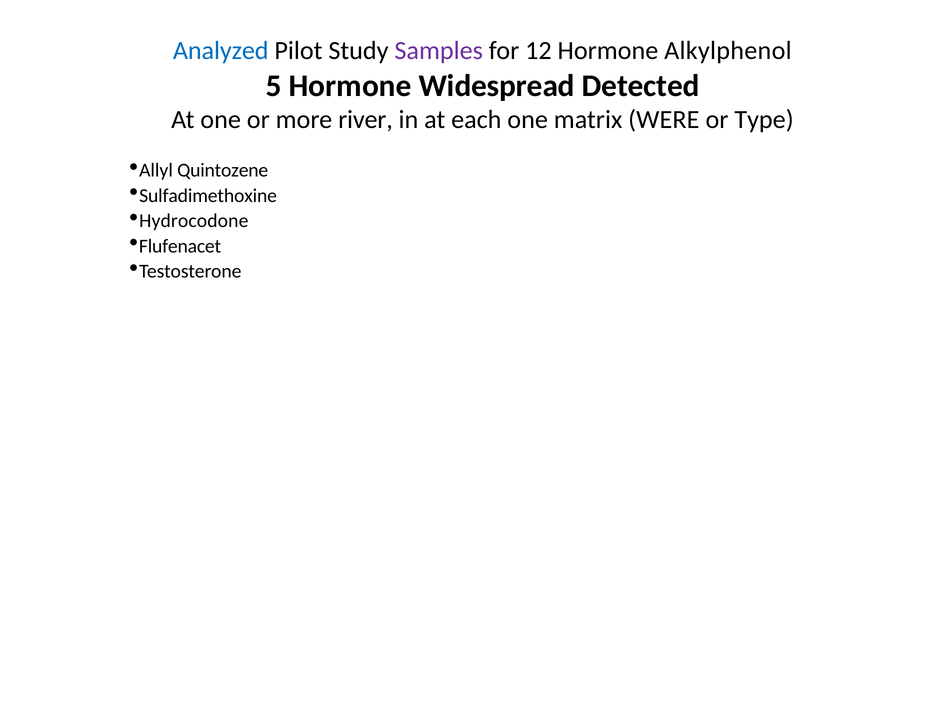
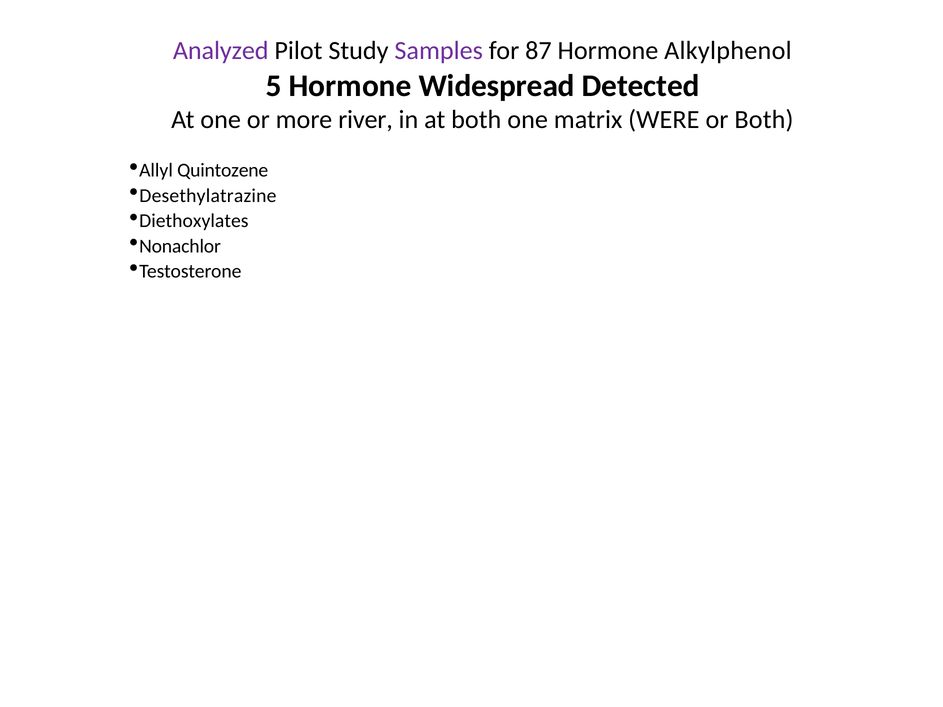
Analyzed colour: blue -> purple (221, 51)
12: 12 -> 87 (538, 51)
at each: each -> both (476, 120)
or Type: Type -> Both (764, 120)
Sulfadimethoxine: Sulfadimethoxine -> Desethylatrazine (208, 196)
Hydrocodone: Hydrocodone -> Diethoxylates (194, 221)
Flufenacet: Flufenacet -> Nonachlor (180, 246)
